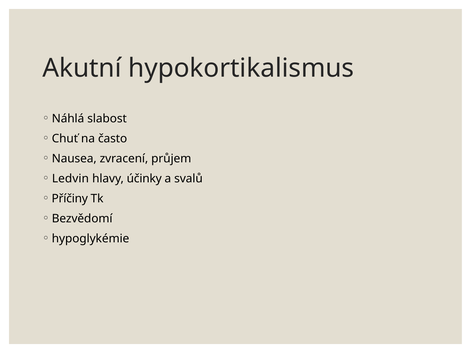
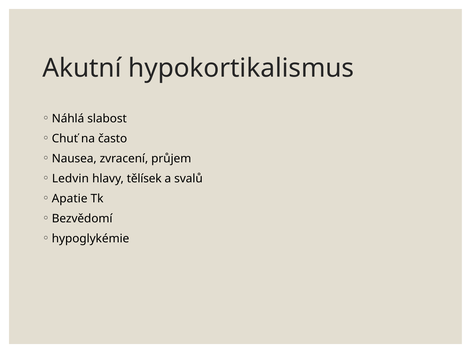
účinky: účinky -> tělísek (144, 179)
Příčiny: Příčiny -> Apatie (70, 199)
